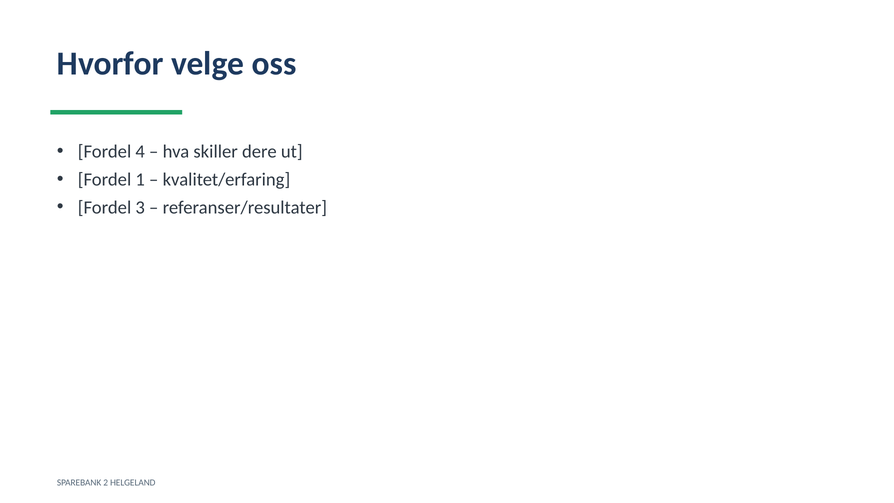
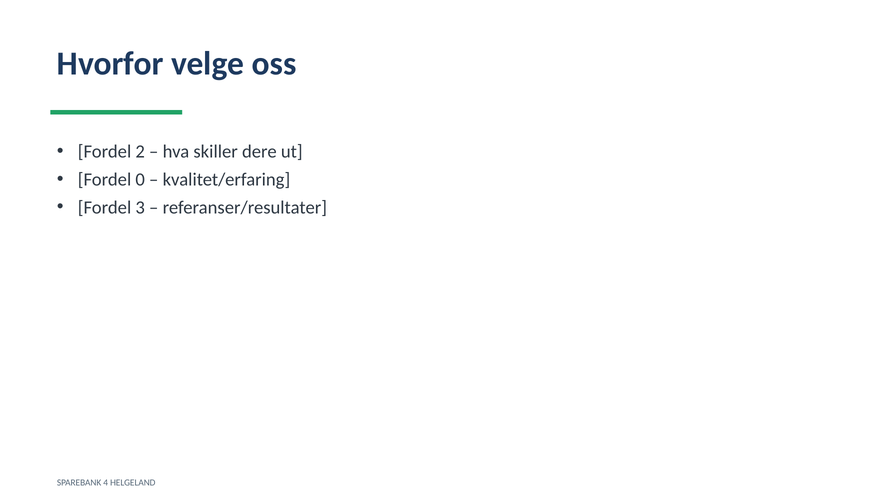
4: 4 -> 2 (140, 151)
1: 1 -> 0 (140, 179)
2: 2 -> 4 (106, 483)
